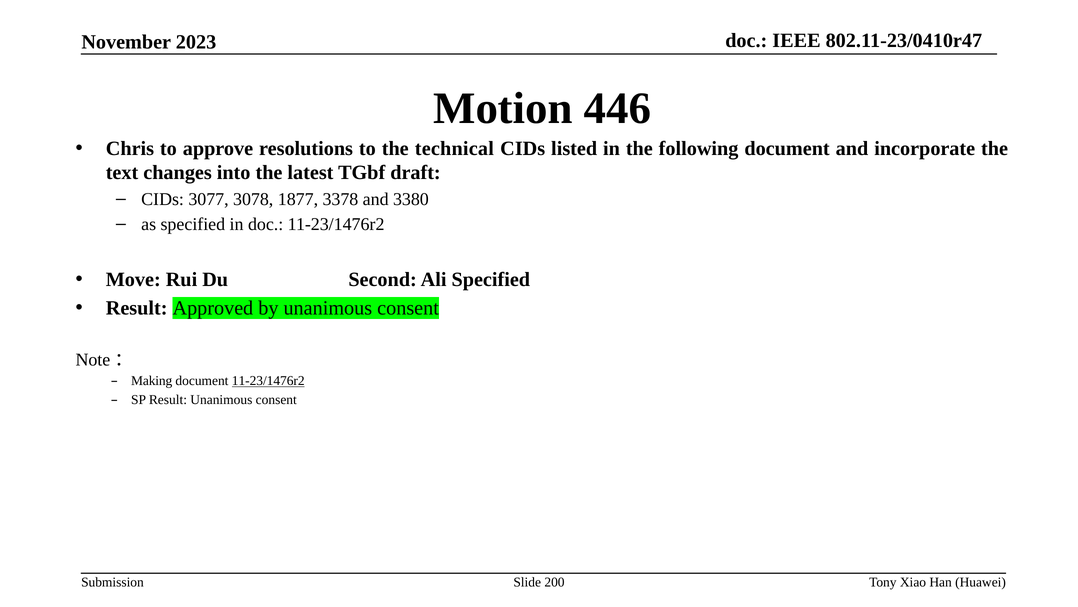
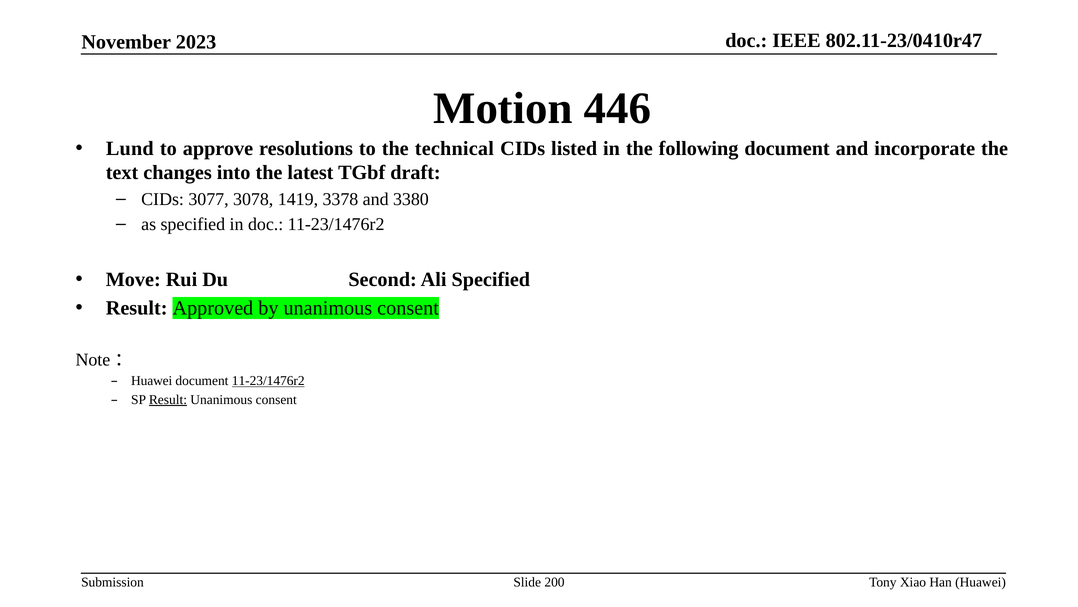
Chris: Chris -> Lund (130, 148)
1877: 1877 -> 1419 (298, 199)
Making: Making -> Huawei (152, 381)
Result underline: none -> present (168, 399)
